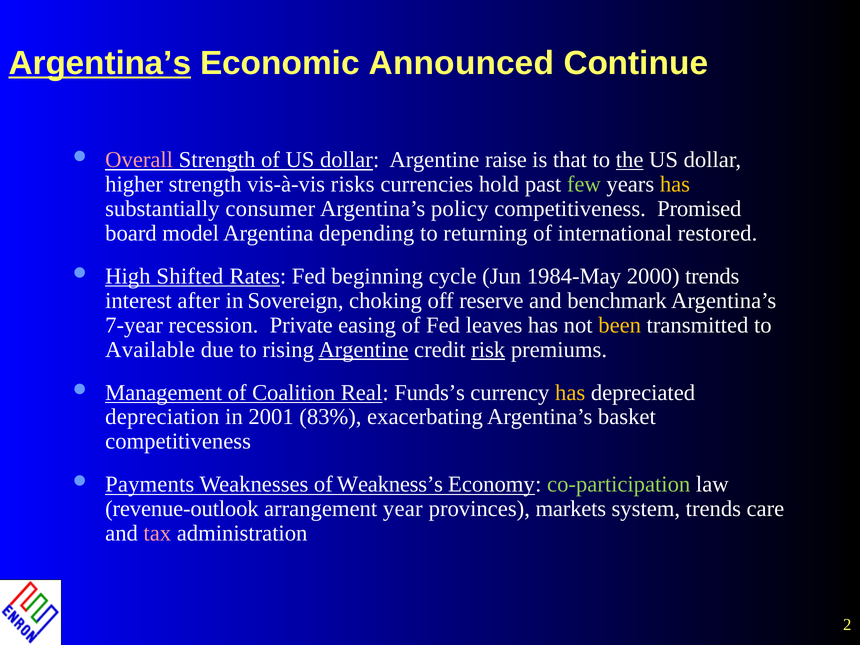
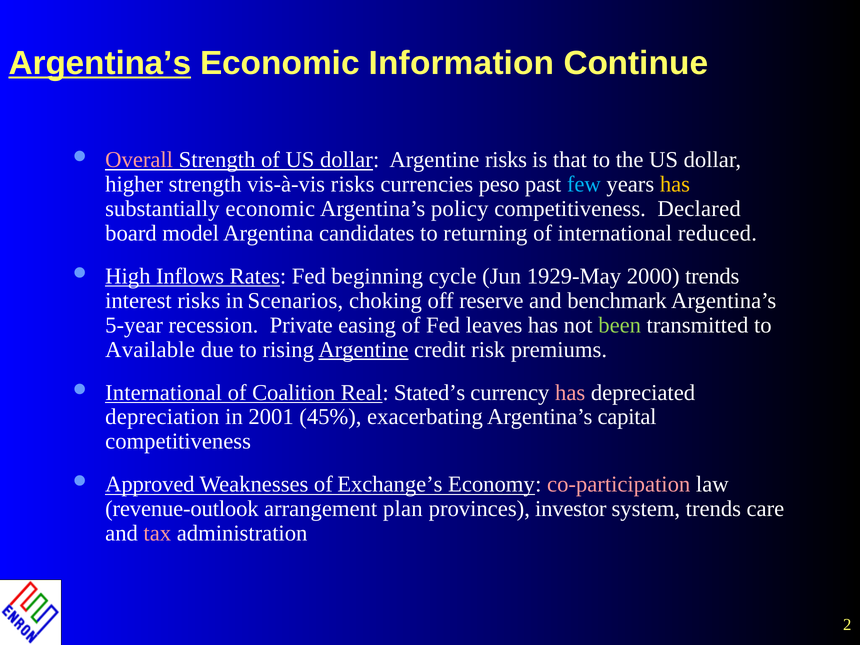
Announced: Announced -> Information (462, 63)
Argentine raise: raise -> risks (506, 160)
the underline: present -> none (630, 160)
hold: hold -> peso (499, 184)
few colour: light green -> light blue (584, 184)
substantially consumer: consumer -> economic (270, 209)
Promised: Promised -> Declared (699, 209)
depending: depending -> candidates (367, 233)
restored: restored -> reduced (717, 233)
Shifted: Shifted -> Inflows (190, 276)
1984-May: 1984-May -> 1929-May (574, 276)
interest after: after -> risks (199, 301)
Sovereign: Sovereign -> Scenarios (295, 301)
7-year: 7-year -> 5-year (134, 325)
been colour: yellow -> light green (620, 325)
risk underline: present -> none (488, 350)
Management: Management -> International (164, 393)
Funds’s: Funds’s -> Stated’s (430, 393)
has colour: yellow -> pink (570, 393)
83%: 83% -> 45% (330, 417)
basket: basket -> capital (627, 417)
Payments: Payments -> Approved (150, 484)
Weakness’s: Weakness’s -> Exchange’s (390, 484)
co-participation colour: light green -> pink (619, 484)
year: year -> plan (403, 509)
markets: markets -> investor (571, 509)
